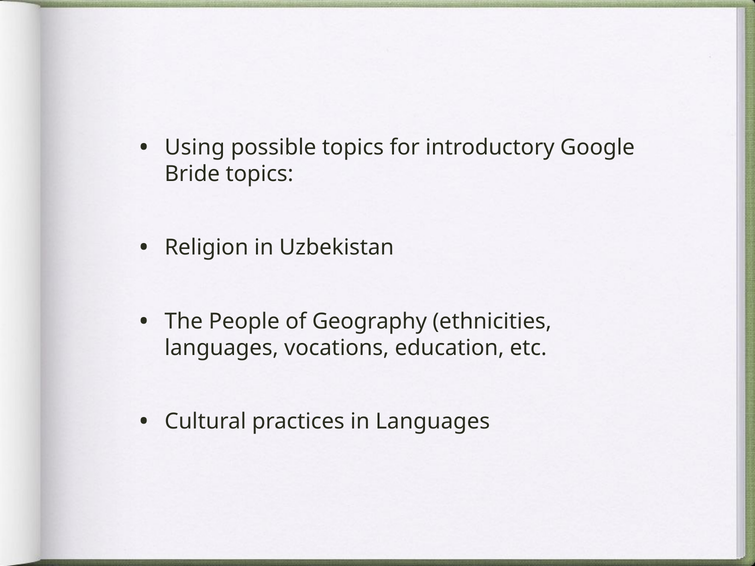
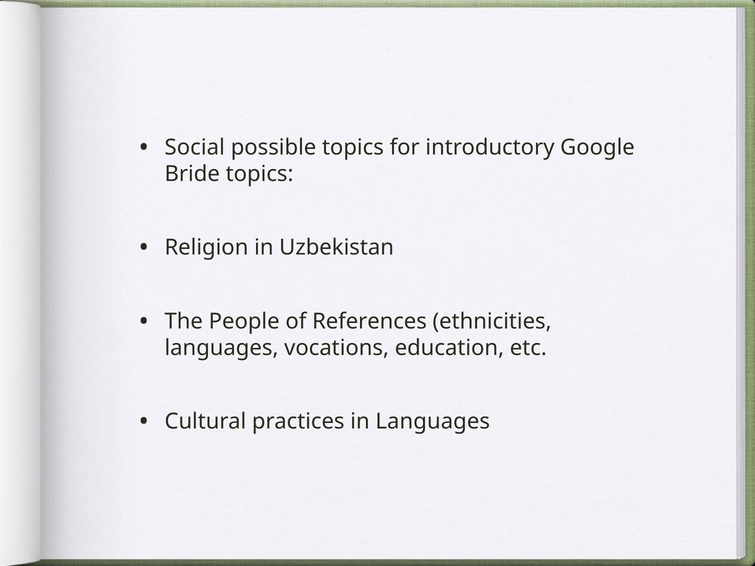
Using: Using -> Social (195, 148)
Geography: Geography -> References (369, 322)
